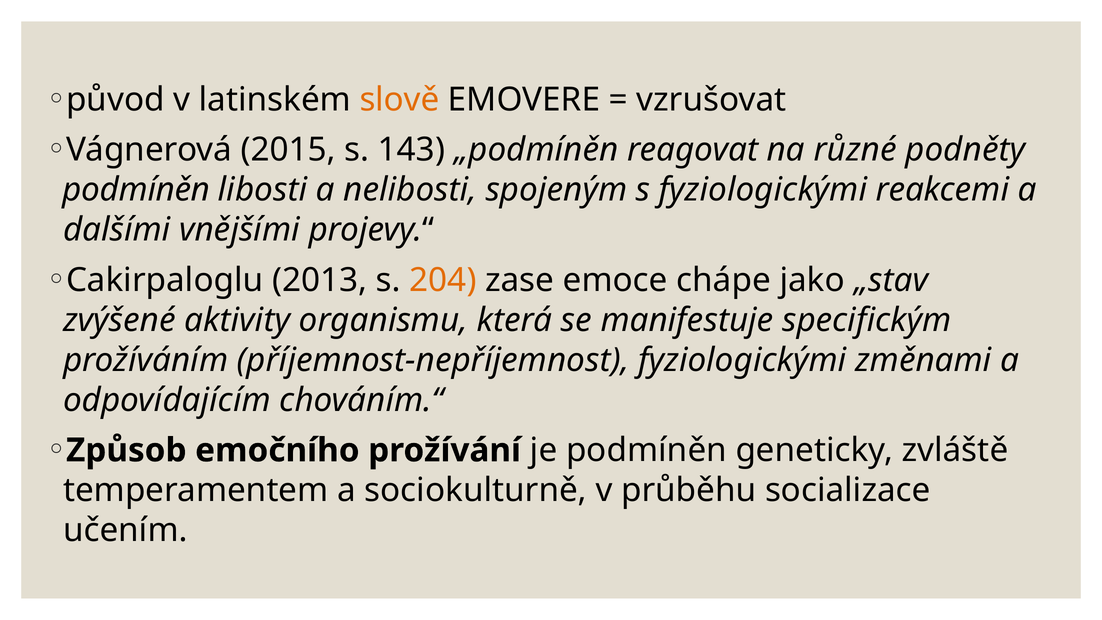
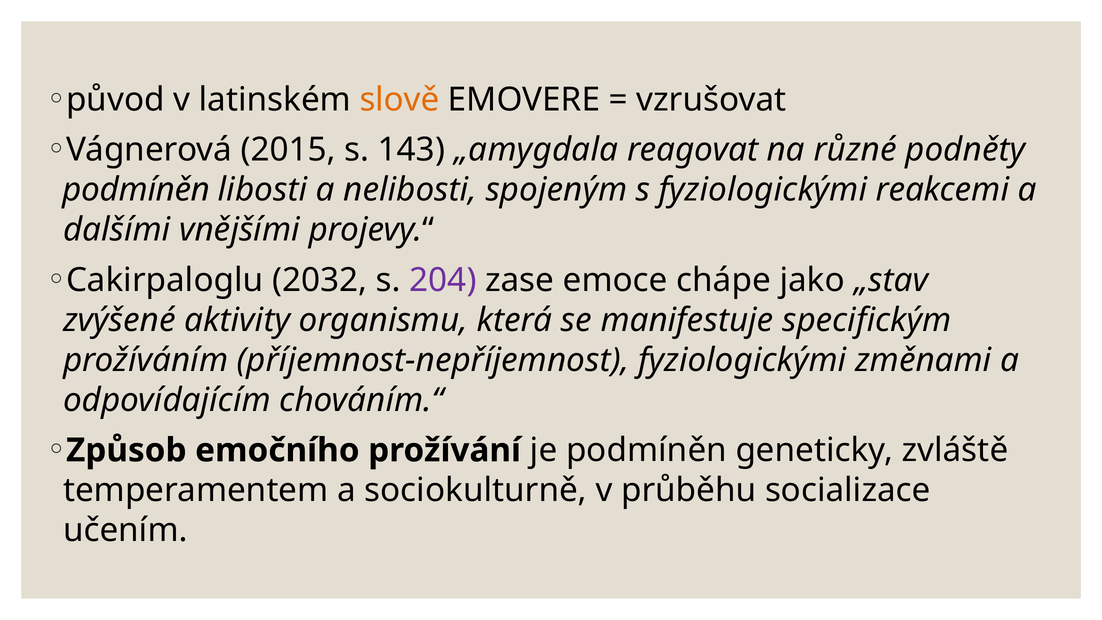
„podmíněn: „podmíněn -> „amygdala (536, 150)
2013: 2013 -> 2032 (320, 280)
204 colour: orange -> purple (443, 280)
